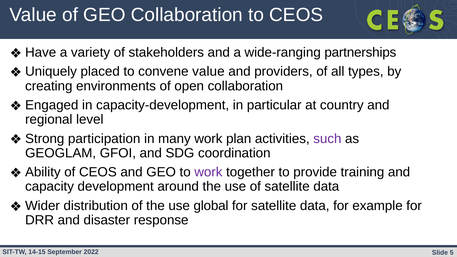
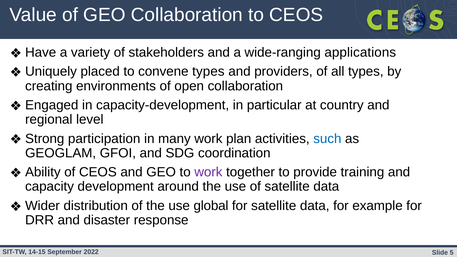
partnerships: partnerships -> applications (360, 52)
convene value: value -> types (208, 72)
such colour: purple -> blue (327, 139)
